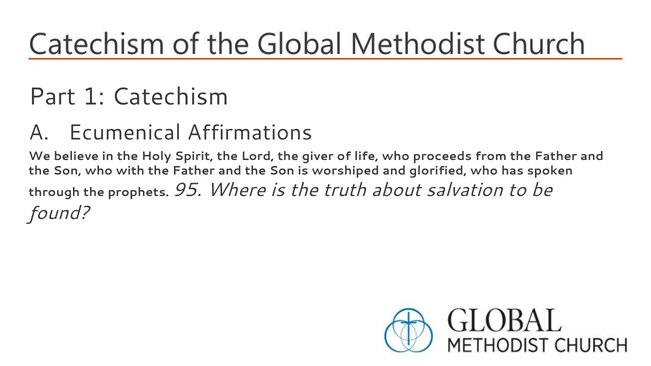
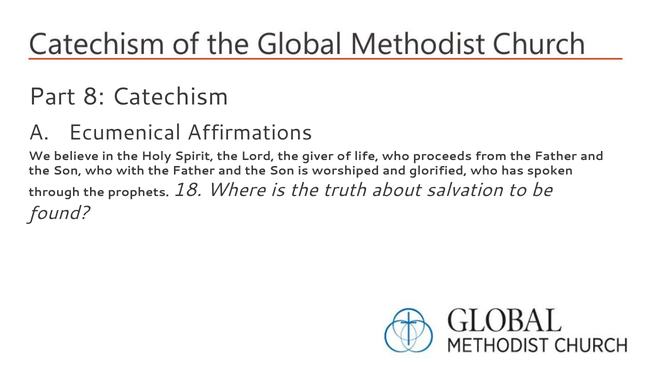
1: 1 -> 8 (94, 97)
95: 95 -> 18 (187, 190)
